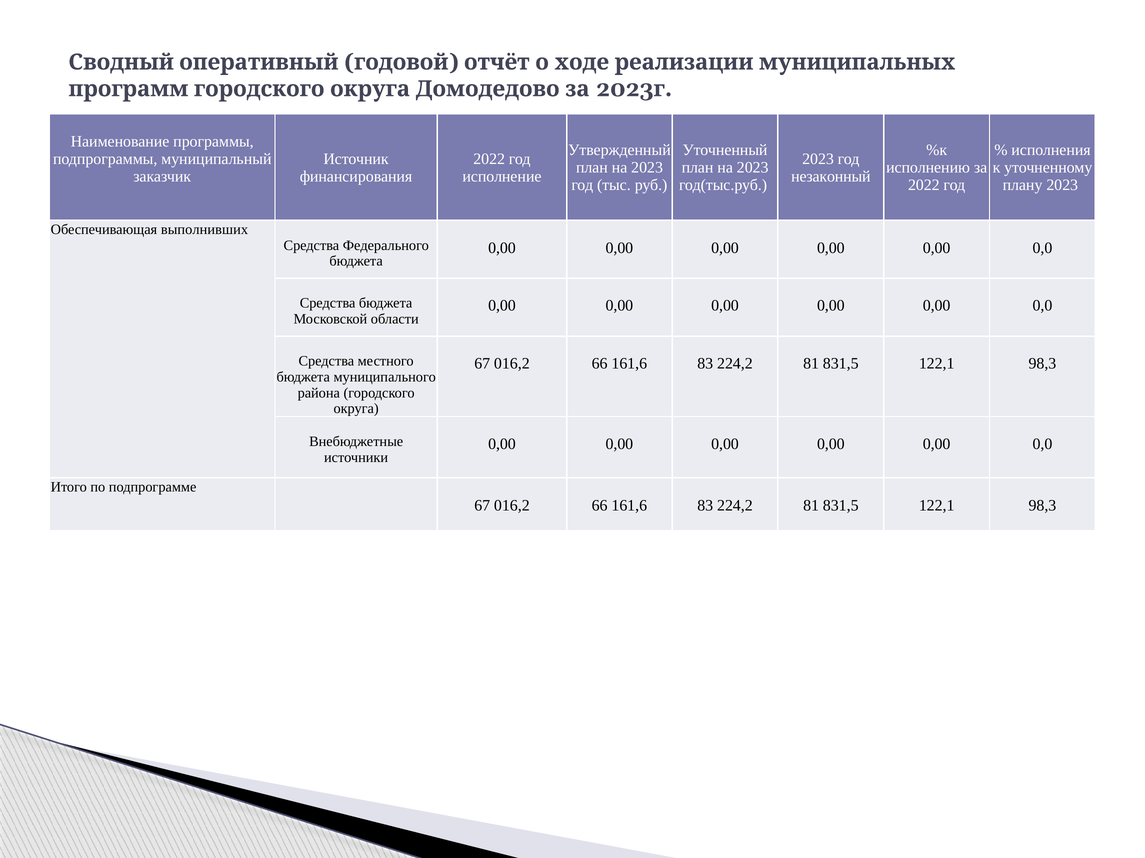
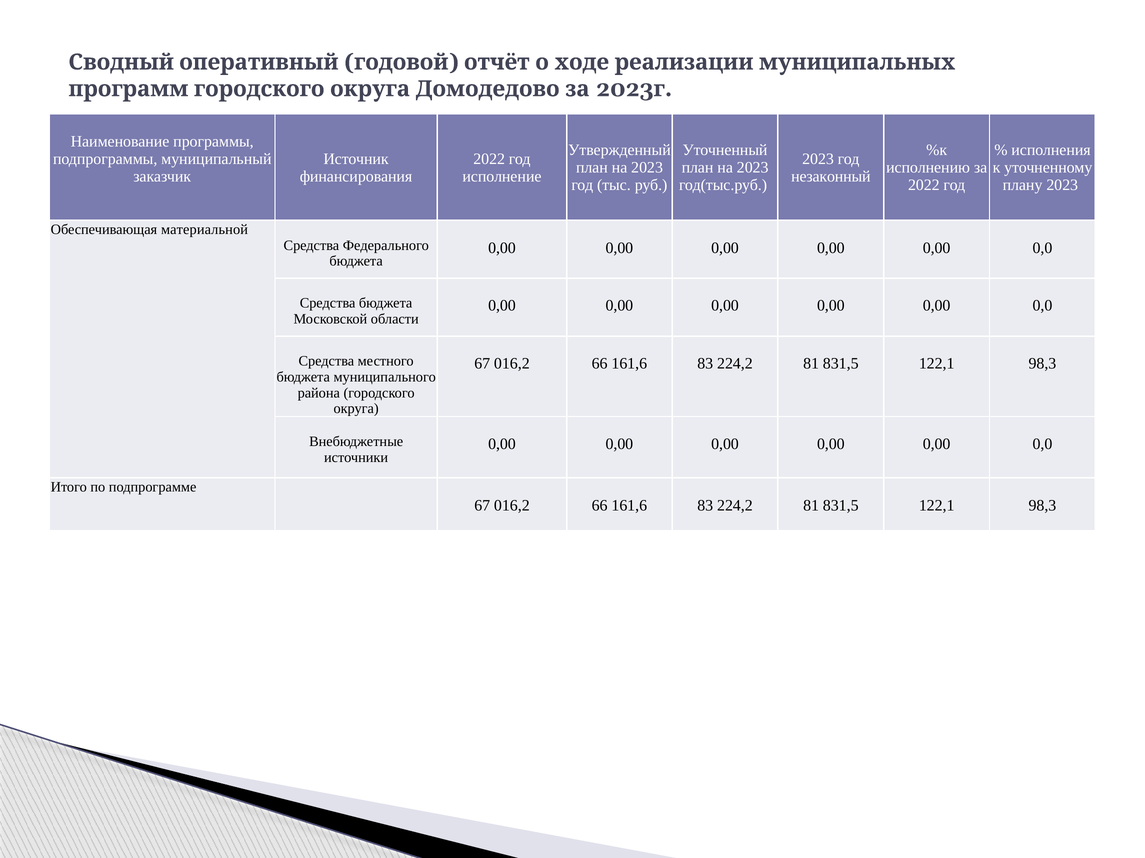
выполнивших: выполнивших -> материальной (205, 230)
